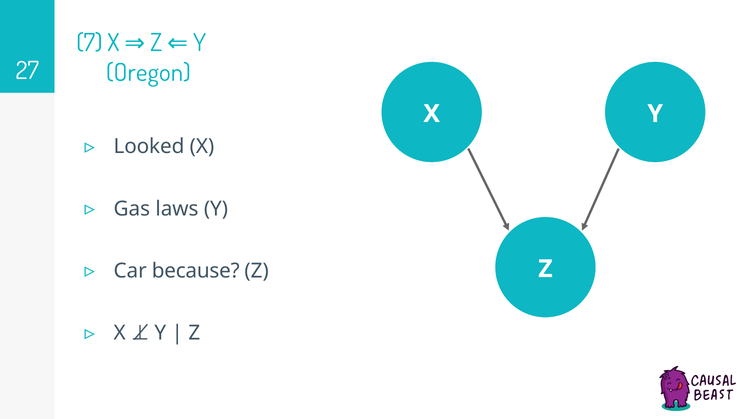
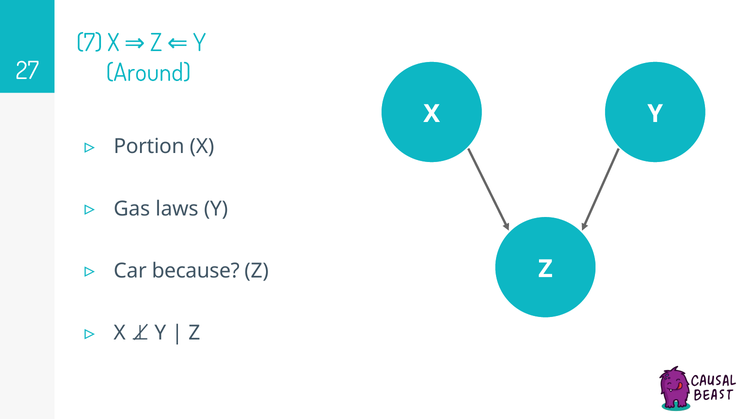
Oregon: Oregon -> Around (148, 73)
Looked: Looked -> Portion (149, 147)
